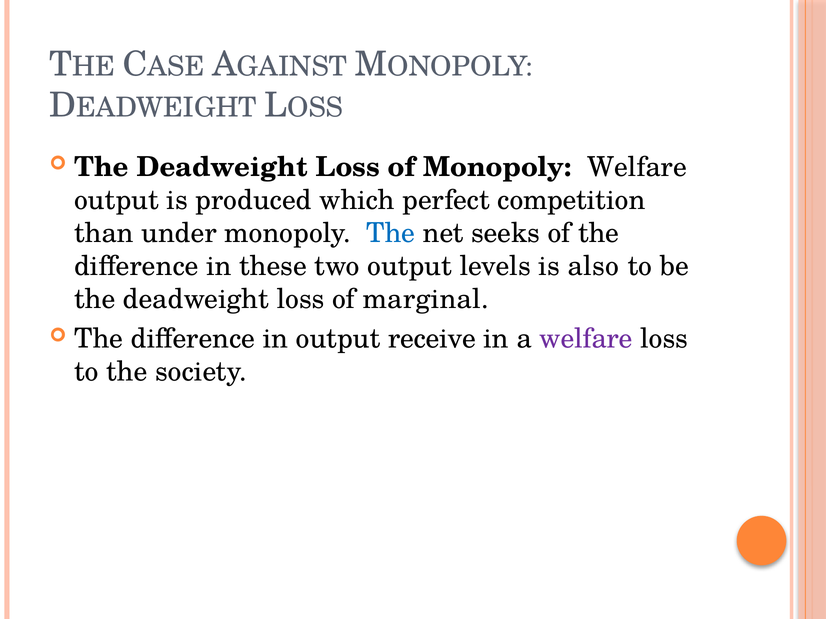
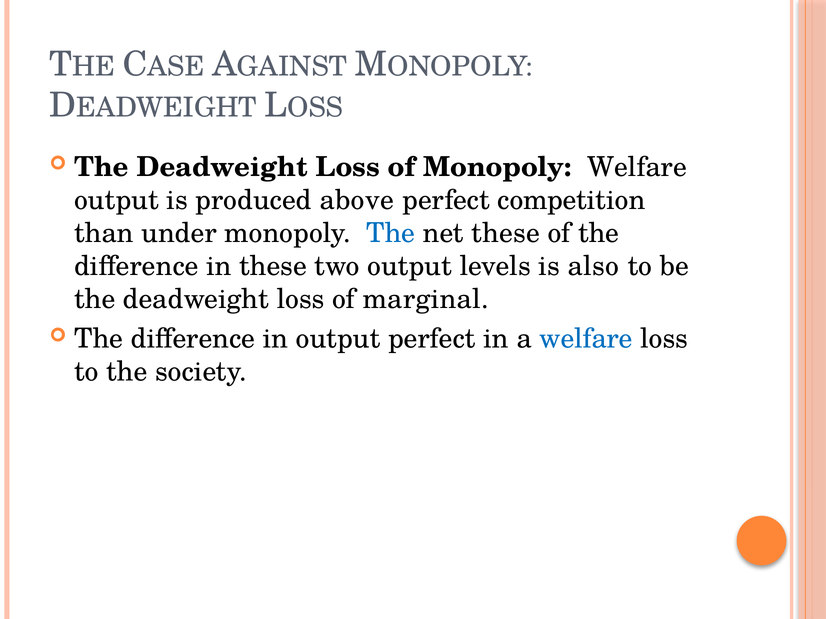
which: which -> above (357, 200)
net seeks: seeks -> these (505, 233)
output receive: receive -> perfect (432, 339)
welfare colour: purple -> blue (586, 339)
